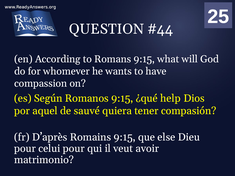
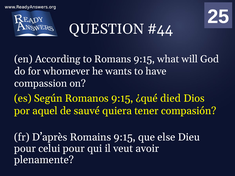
help: help -> died (171, 98)
matrimonio: matrimonio -> plenamente (44, 160)
